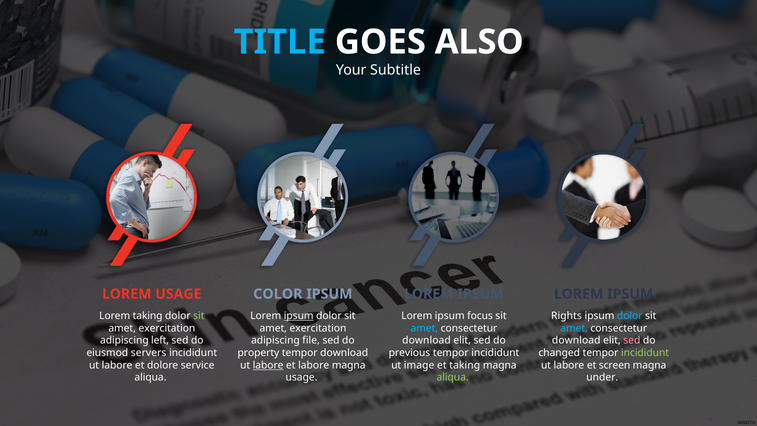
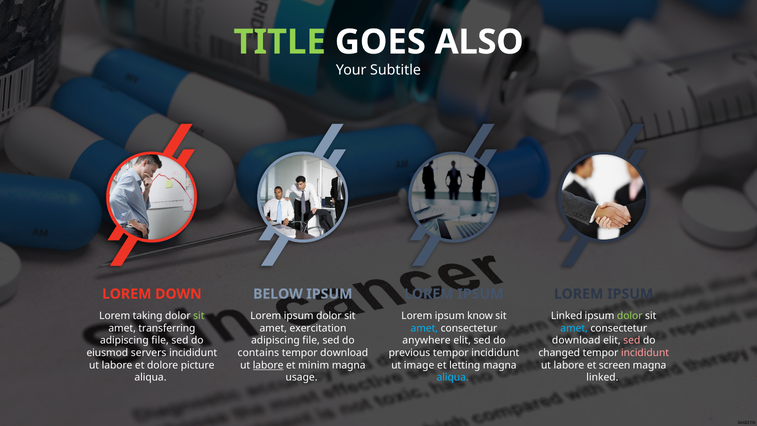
TITLE colour: light blue -> light green (280, 42)
LOREM USAGE: USAGE -> DOWN (178, 294)
COLOR: COLOR -> BELOW (278, 294)
ipsum underline: present -> none (299, 316)
focus: focus -> know (480, 316)
Rights: Rights -> Linked (567, 316)
dolor colour: light blue -> light green (630, 316)
exercitation: exercitation -> transferring (167, 328)
left: left -> file (160, 340)
download: download -> anywhere (426, 340)
property: property -> contains (258, 353)
incididunt colour: light green -> pink (645, 353)
service: service -> picture (198, 365)
et labore: labore -> minim (314, 365)
et taking: taking -> letting (465, 365)
aliqua colour: light green -> light blue (453, 377)
under: under -> linked (602, 377)
